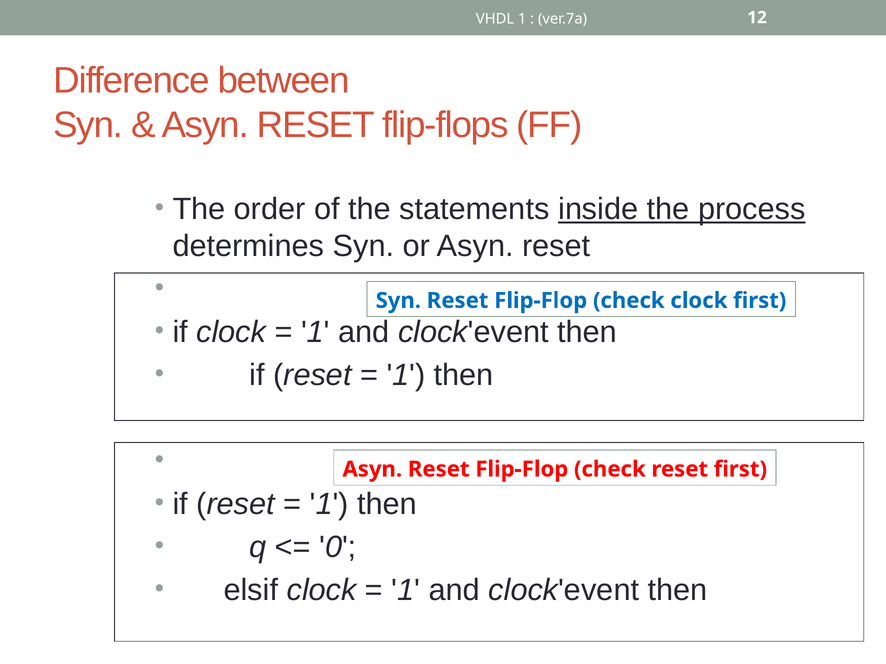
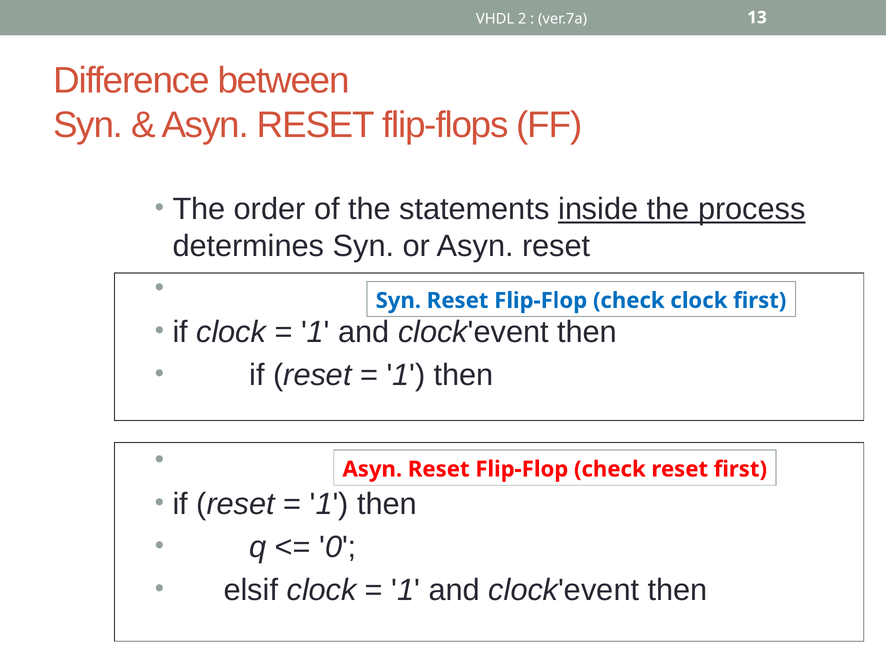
VHDL 1: 1 -> 2 (522, 19)
12: 12 -> 13 (757, 18)
